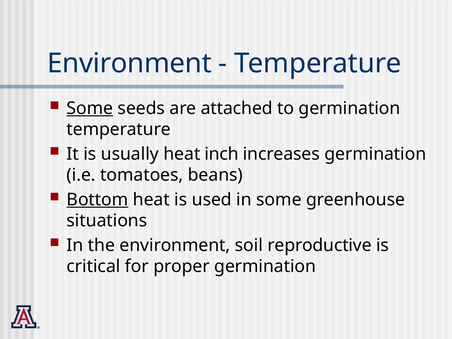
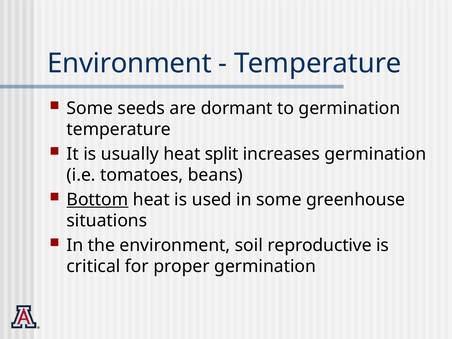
Some underline: present -> none (90, 108)
attached: attached -> dormant (237, 108)
inch: inch -> split (222, 154)
